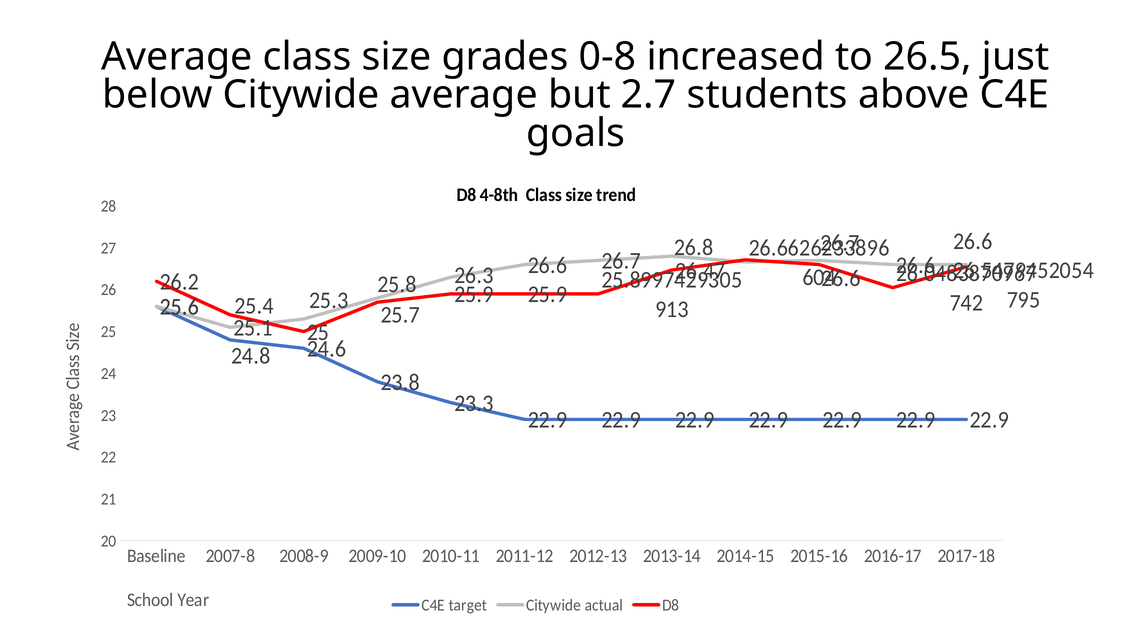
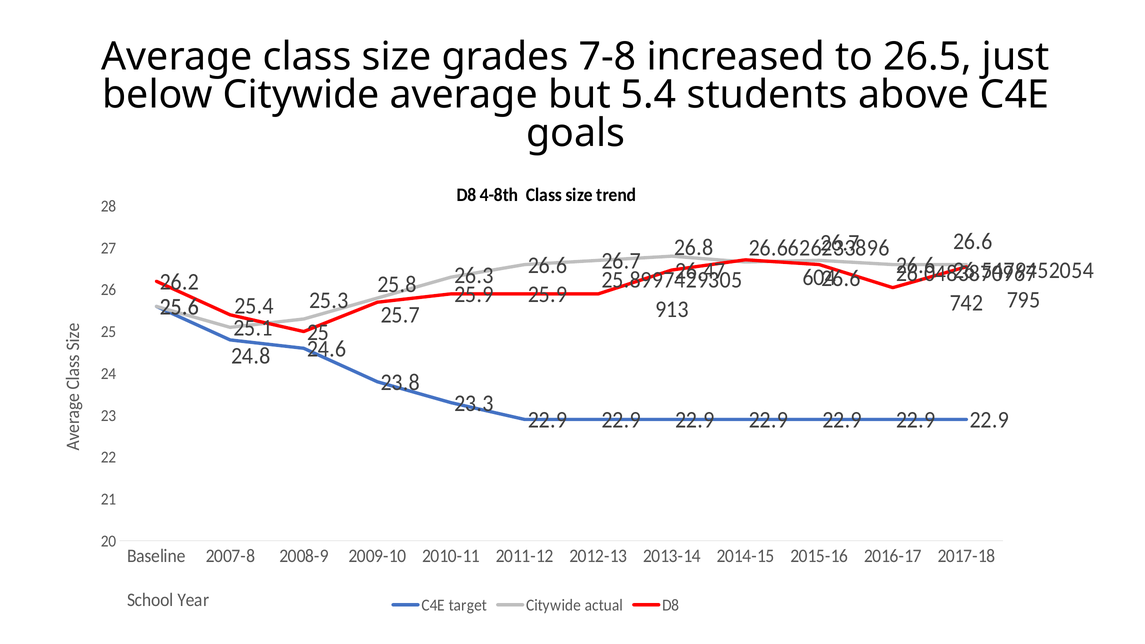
0-8: 0-8 -> 7-8 (608, 57)
2.7: 2.7 -> 5.4 (649, 95)
